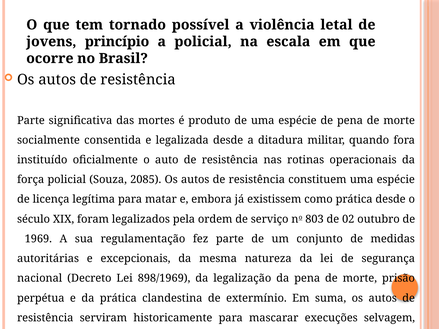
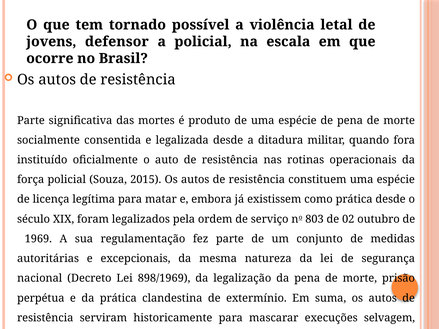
princípio: princípio -> defensor (117, 42)
2085: 2085 -> 2015 (146, 180)
